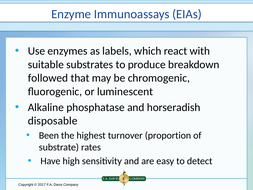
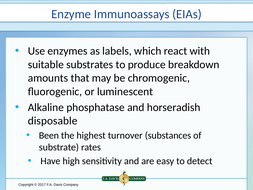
followed: followed -> amounts (48, 78)
proportion: proportion -> substances (168, 135)
